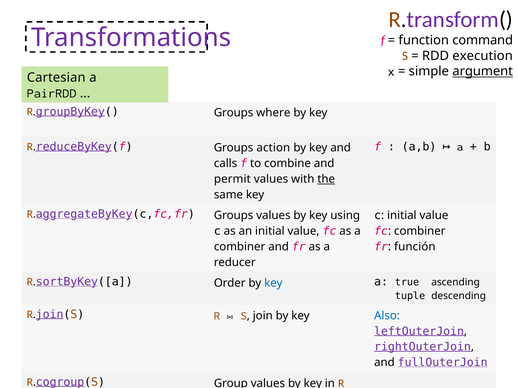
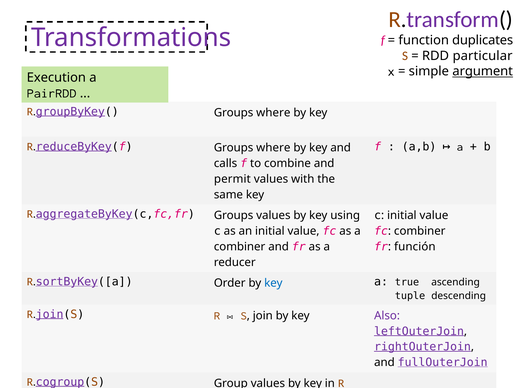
command: command -> duplicates (483, 40)
execution: execution -> particular (483, 56)
Cartesian: Cartesian -> Execution (56, 78)
R.reduceByKey(f Groups action: action -> where (273, 148)
the underline: present -> none (326, 179)
Also colour: blue -> purple (387, 316)
